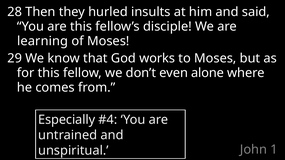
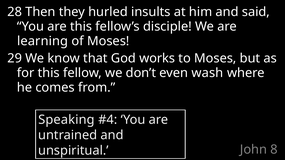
alone: alone -> wash (207, 73)
Especially: Especially -> Speaking (67, 120)
1: 1 -> 8 (274, 150)
